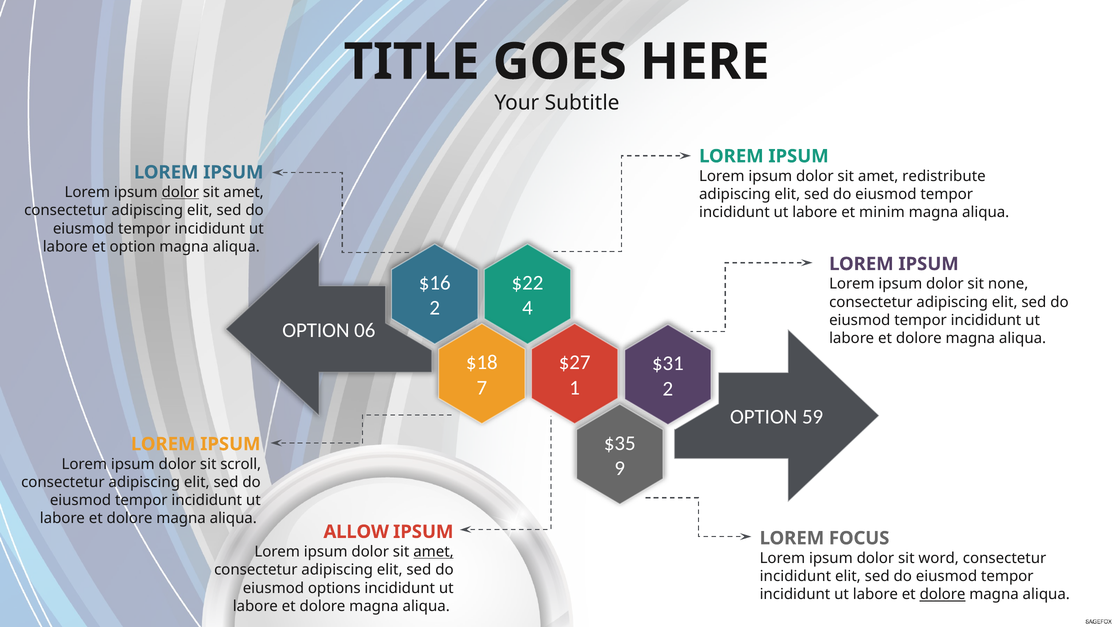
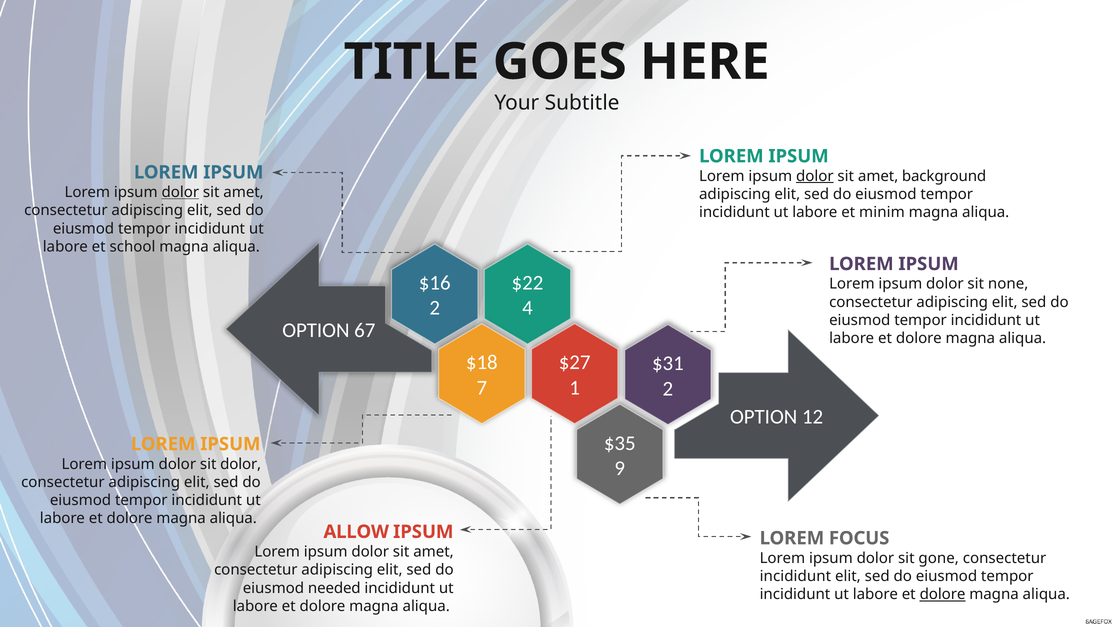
dolor underline: none -> present (815, 176)
redistribute: redistribute -> background (944, 176)
et option: option -> school (133, 247)
06: 06 -> 67 (365, 330)
59: 59 -> 12 (813, 417)
sit scroll: scroll -> dolor (241, 464)
amet underline: present -> none (434, 551)
word: word -> gone (939, 558)
options: options -> needed (334, 588)
